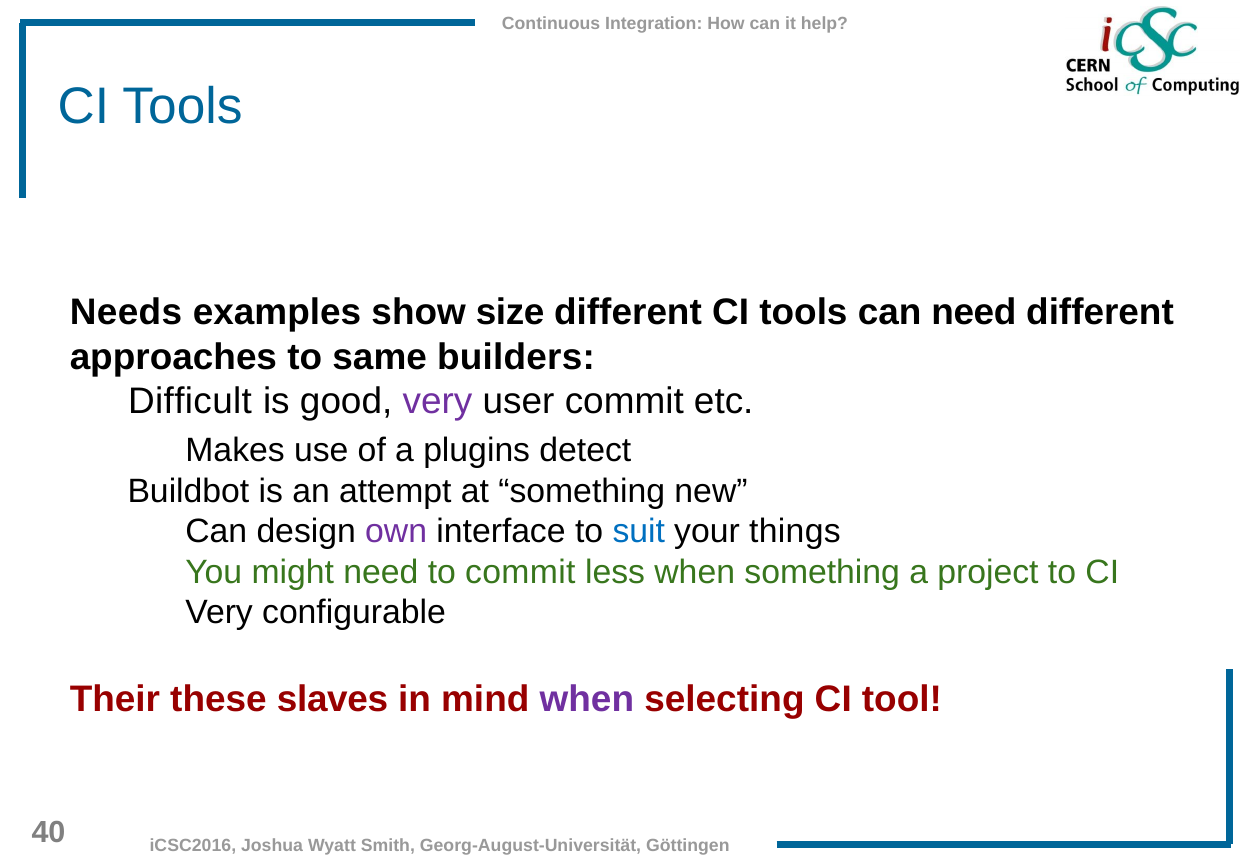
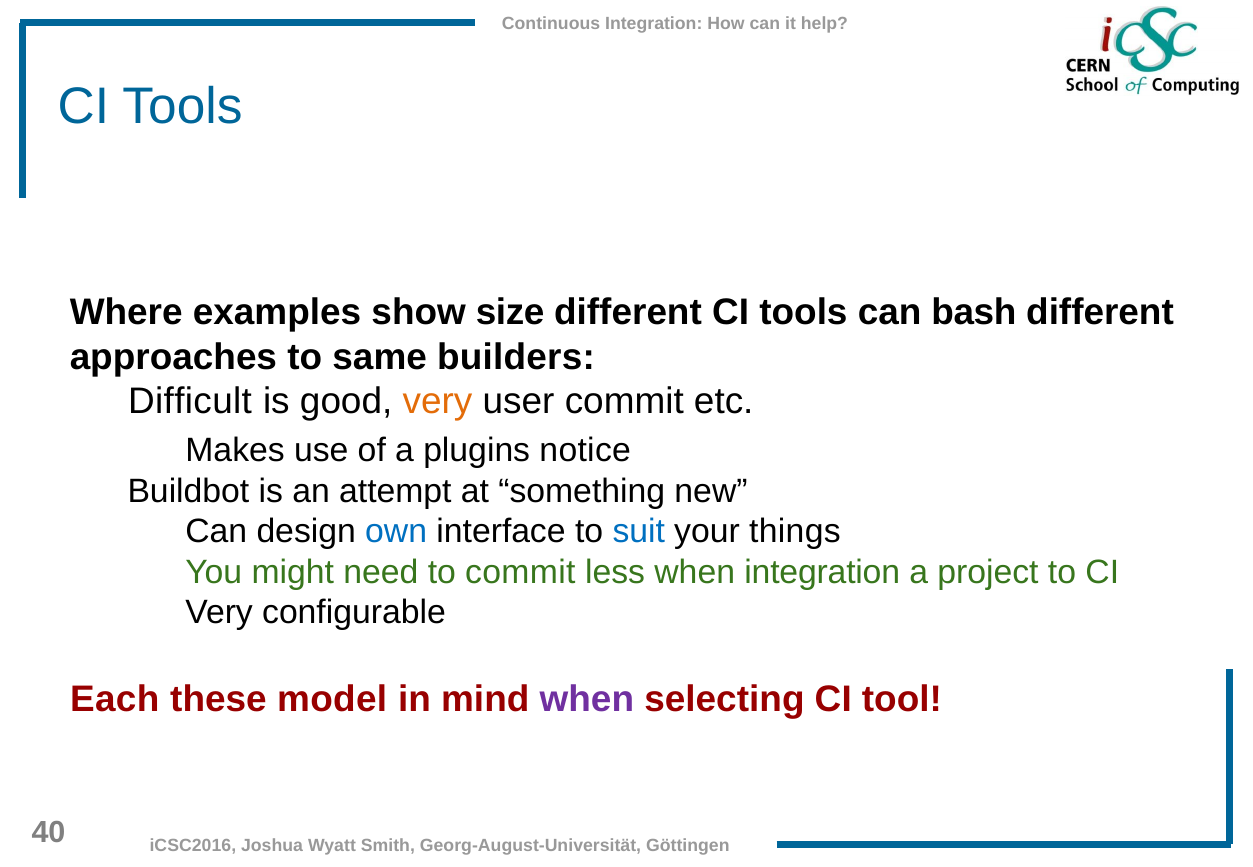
Needs: Needs -> Where (126, 313)
can need: need -> bash (974, 313)
very colour: purple -> orange (437, 401)
detect: detect -> notice (585, 451)
own colour: purple -> blue (396, 532)
when something: something -> integration (822, 572)
Their: Their -> Each (115, 700)
slaves: slaves -> model (332, 700)
